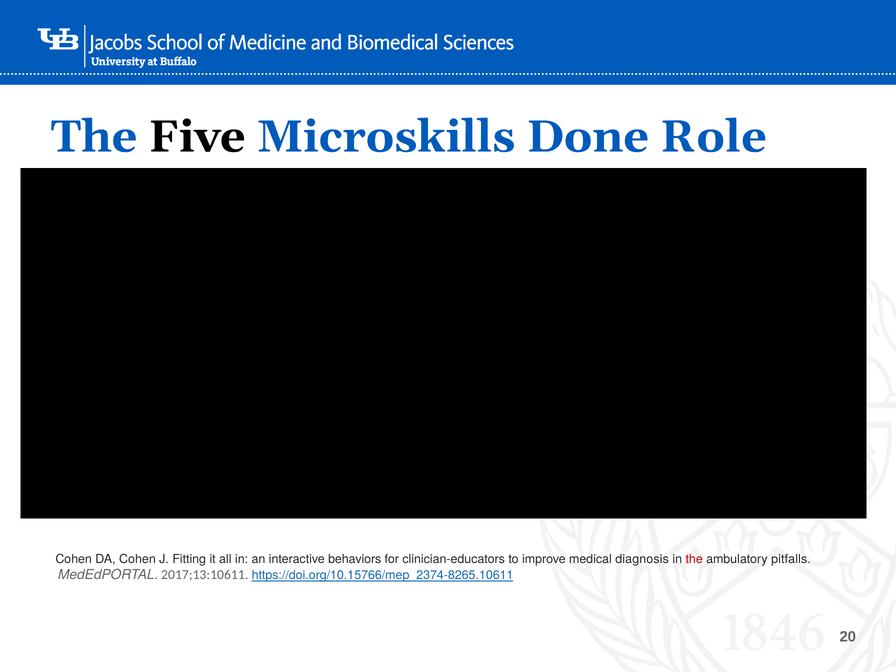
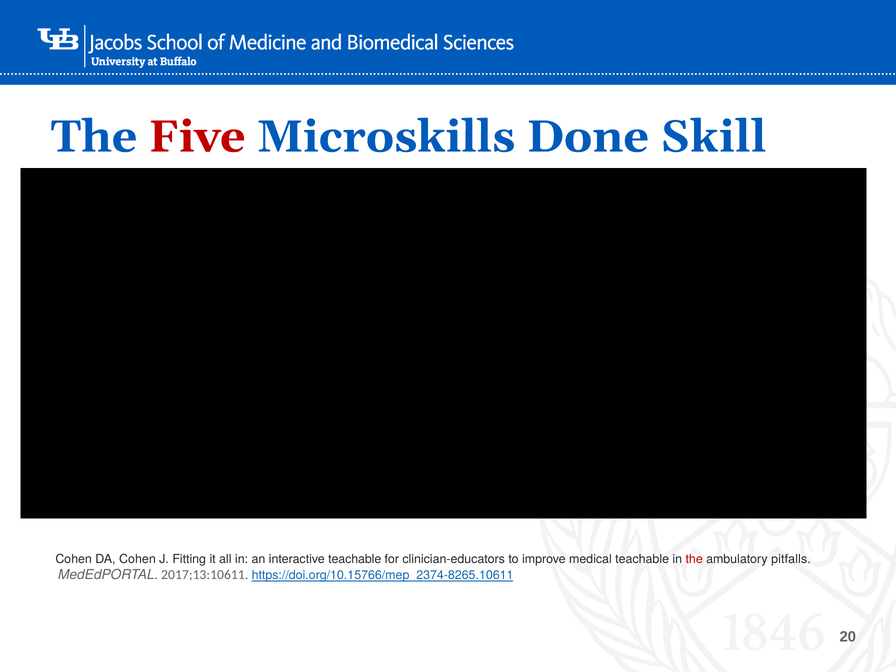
Five colour: black -> red (197, 137)
Role: Role -> Skill (714, 137)
interactive behaviors: behaviors -> teachable (355, 559)
medical diagnosis: diagnosis -> teachable (642, 559)
